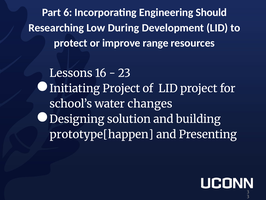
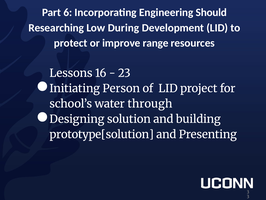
Project: Project -> Person (121, 88)
changes: changes -> through (150, 104)
prototype[happen: prototype[happen -> prototype[solution (102, 134)
